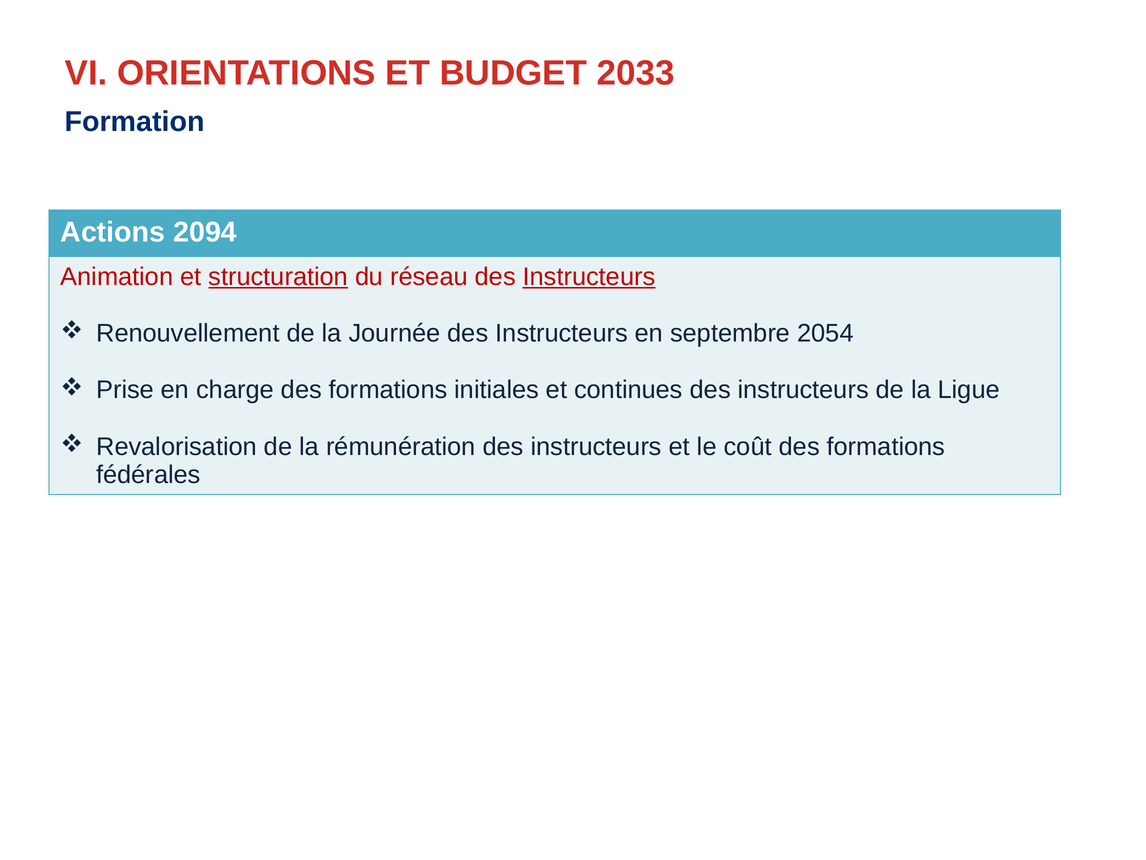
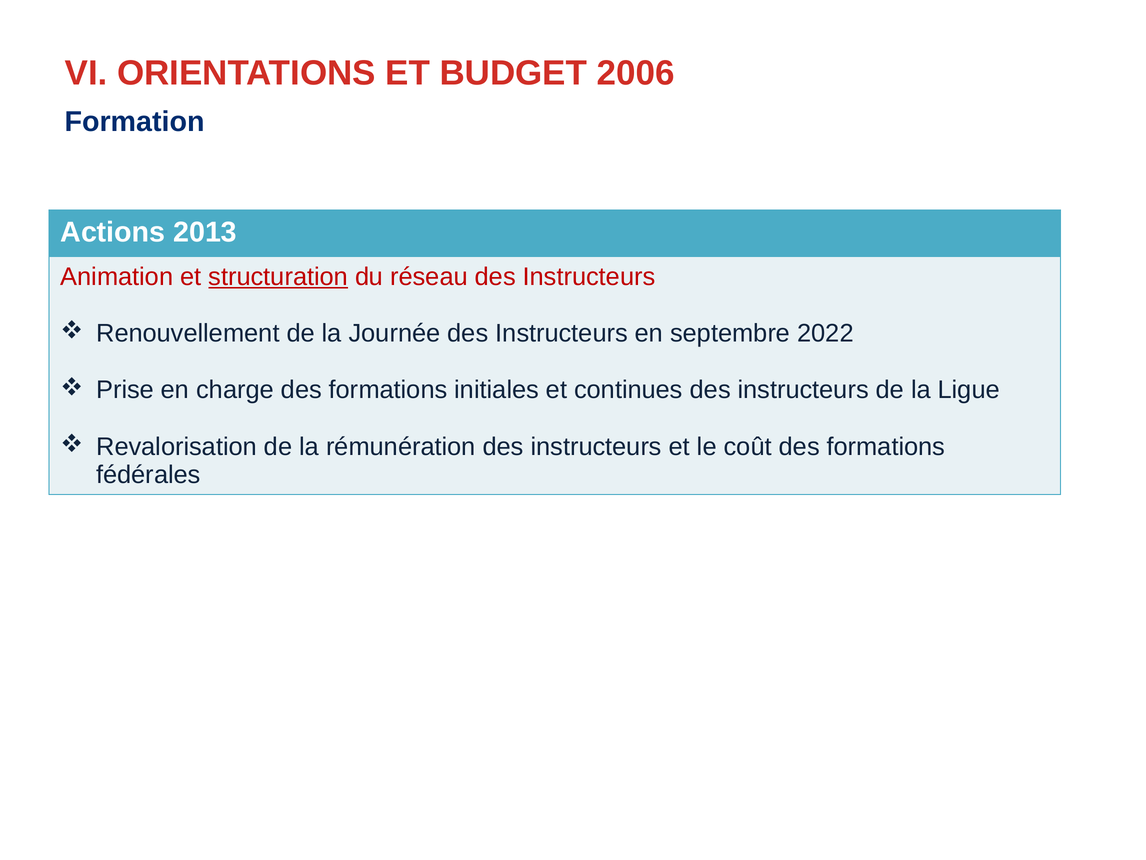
2033: 2033 -> 2006 (636, 73)
2094: 2094 -> 2013 (205, 232)
Instructeurs underline: present -> none (589, 277)
2054: 2054 -> 2022 (825, 333)
